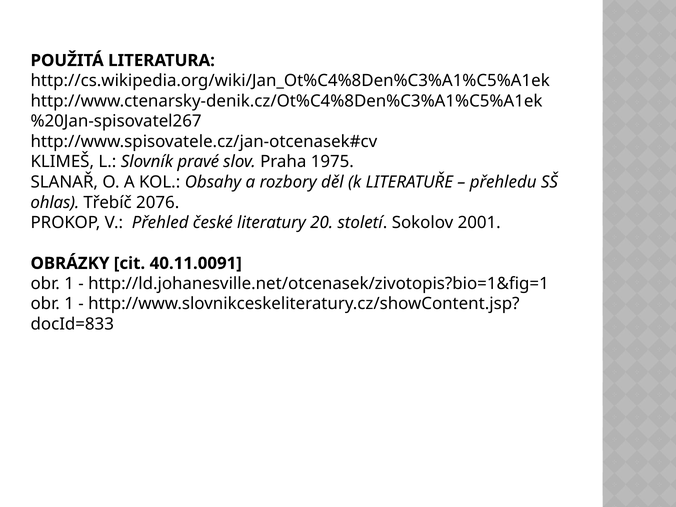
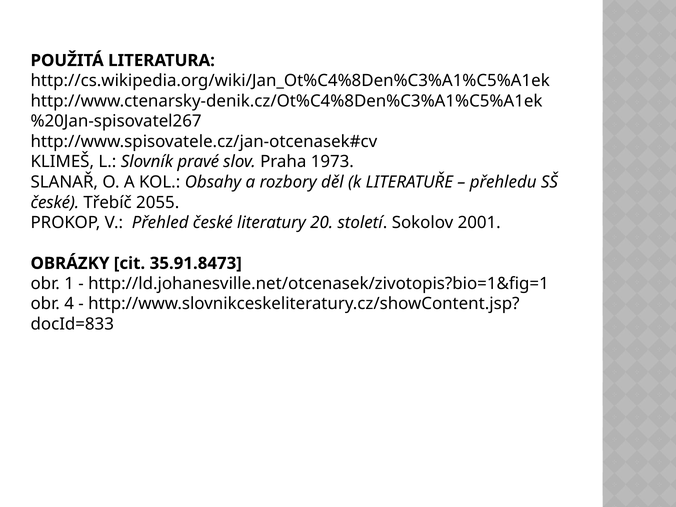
1975: 1975 -> 1973 (332, 162)
ohlas: ohlas -> české (55, 202)
2076: 2076 -> 2055 (158, 202)
40.11.0091: 40.11.0091 -> 35.91.8473 (196, 263)
1: 1 -> 4 (69, 304)
